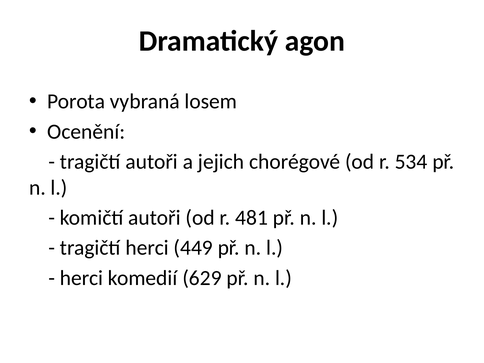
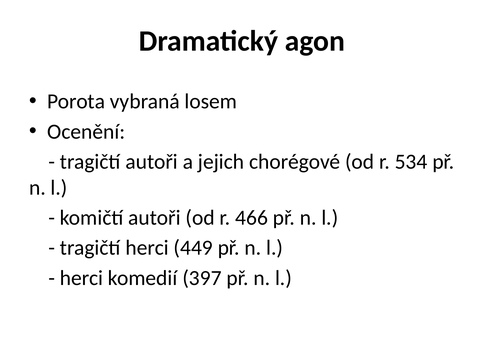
481: 481 -> 466 (252, 218)
629: 629 -> 397 (202, 278)
